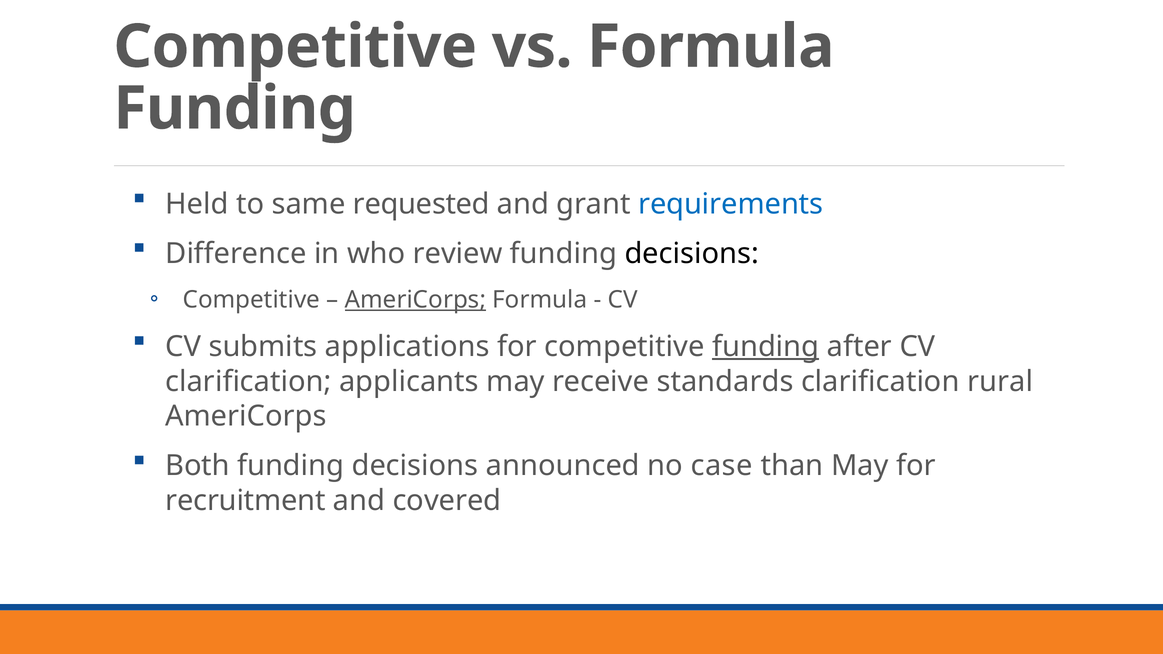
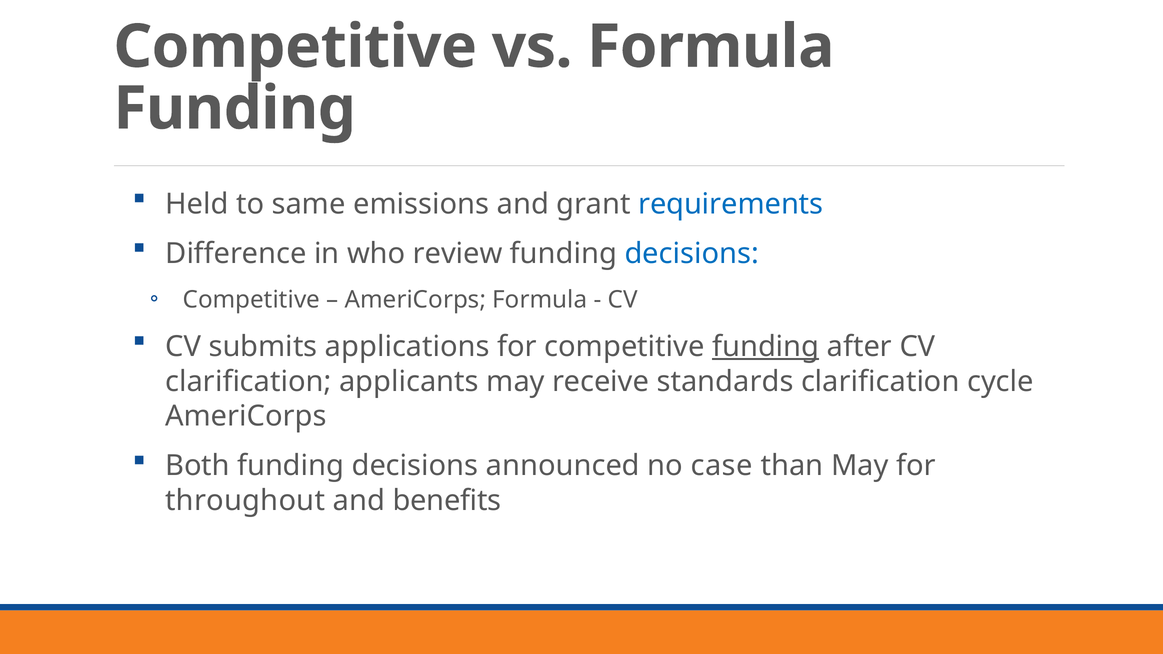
requested: requested -> emissions (421, 204)
decisions colour: black -> blue (692, 254)
AmeriCorps underline: present -> none (415, 300)
rural: rural -> cycle (1000, 382)
recruitment: recruitment -> throughout (245, 501)
covered: covered -> benefits (447, 501)
